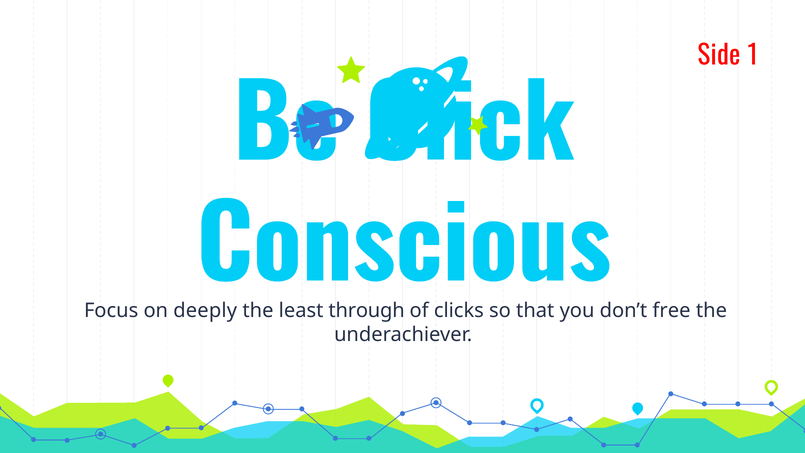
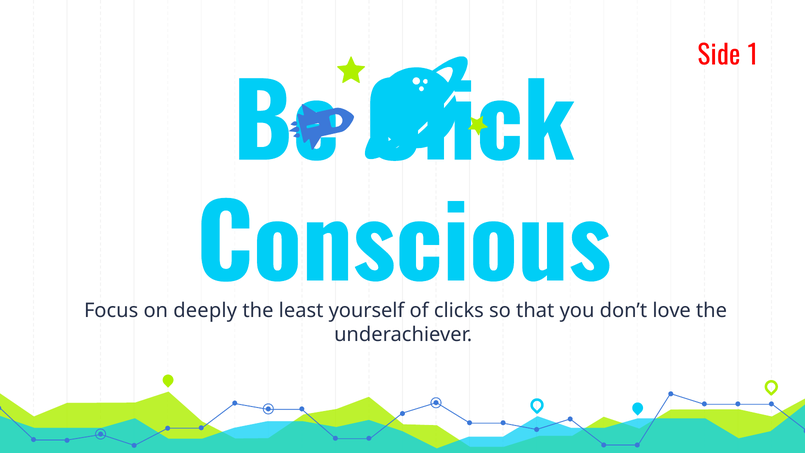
through: through -> yourself (367, 310)
free: free -> love (672, 310)
